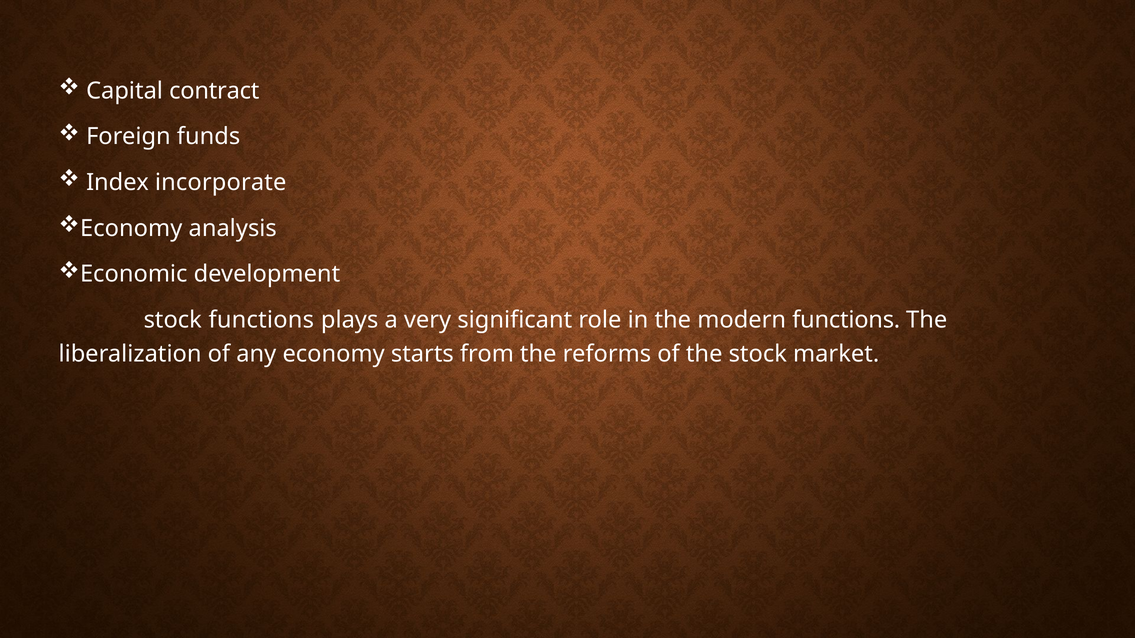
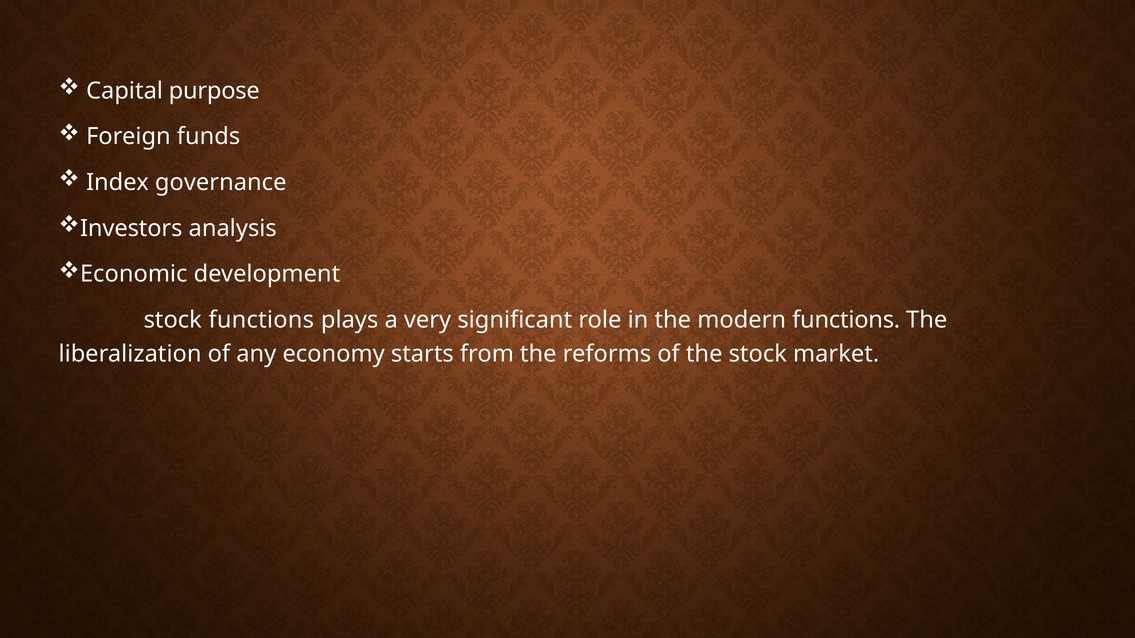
contract: contract -> purpose (214, 91)
incorporate: incorporate -> governance (221, 183)
Economy: Economy -> Investors (131, 228)
